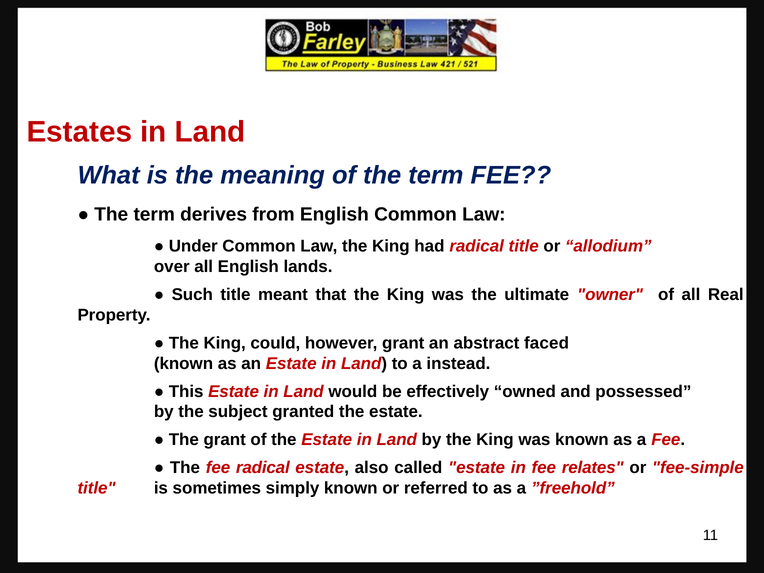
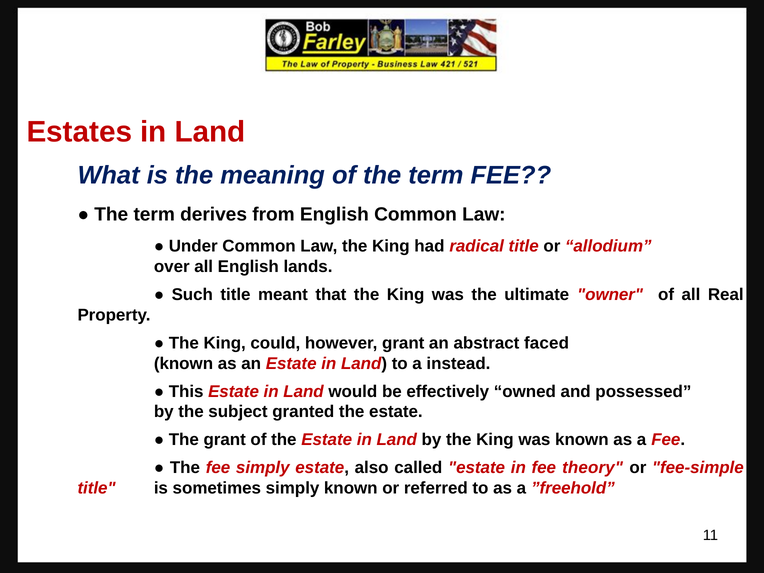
fee radical: radical -> simply (263, 468)
relates: relates -> theory (593, 468)
